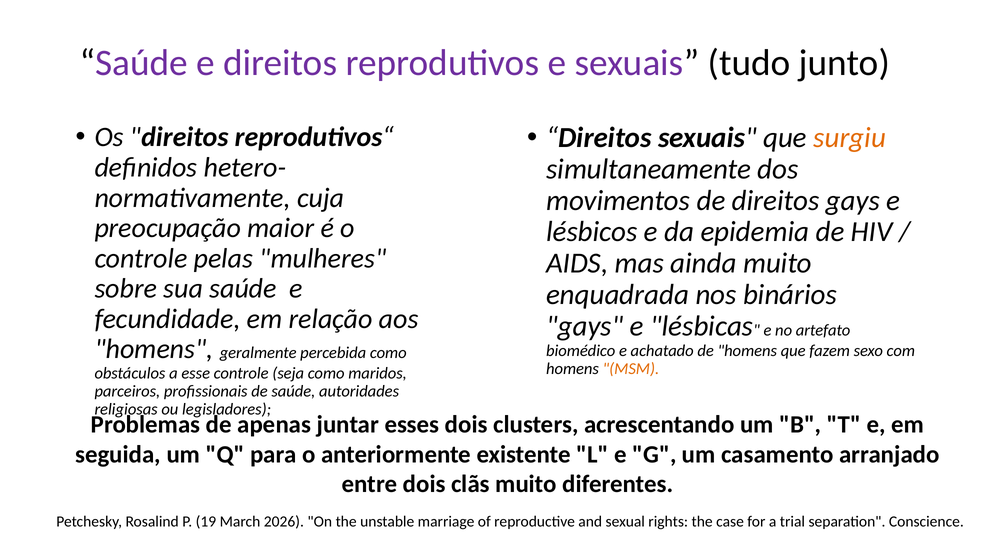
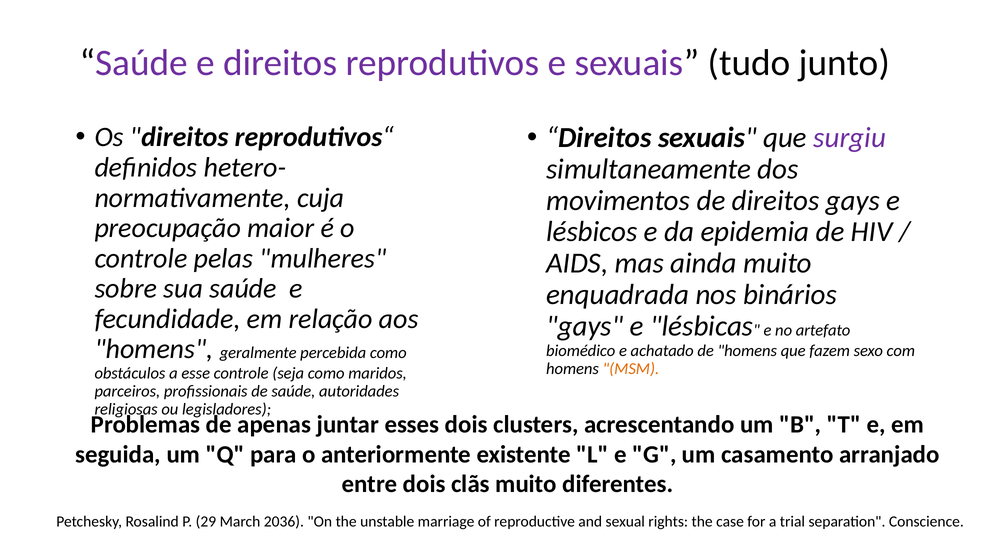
surgiu colour: orange -> purple (850, 138)
19: 19 -> 29 (206, 521)
2026: 2026 -> 2036 (284, 521)
